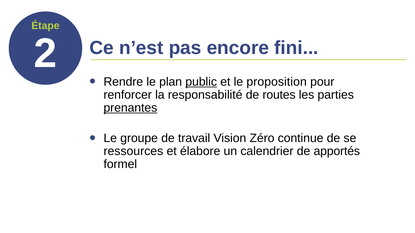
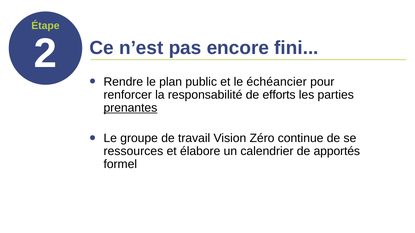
public underline: present -> none (201, 82)
proposition: proposition -> échéancier (277, 82)
routes: routes -> efforts (279, 95)
